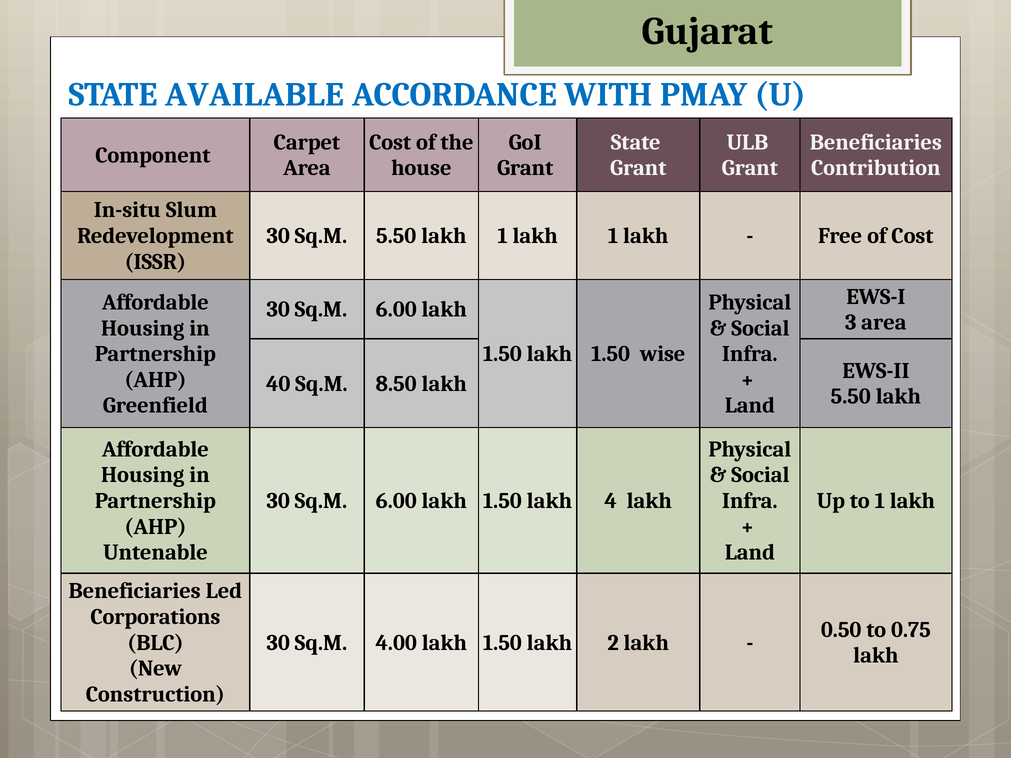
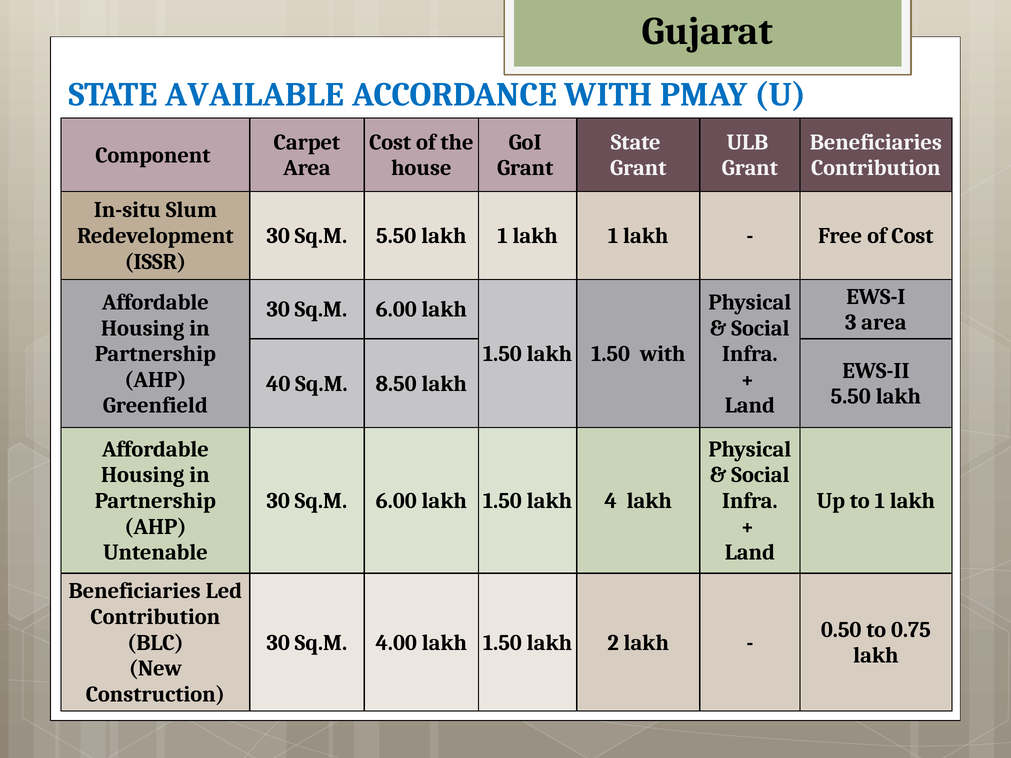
1.50 wise: wise -> with (663, 354)
Corporations: Corporations -> Contribution (155, 617)
